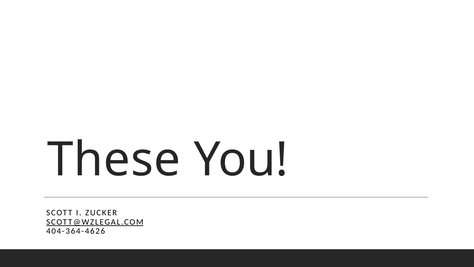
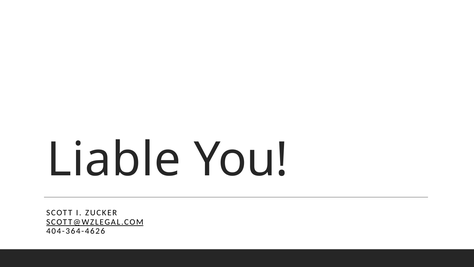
These: These -> Liable (114, 160)
